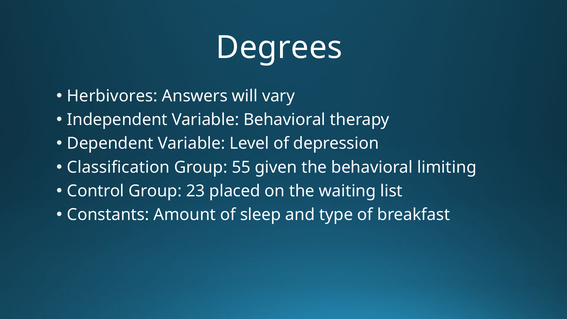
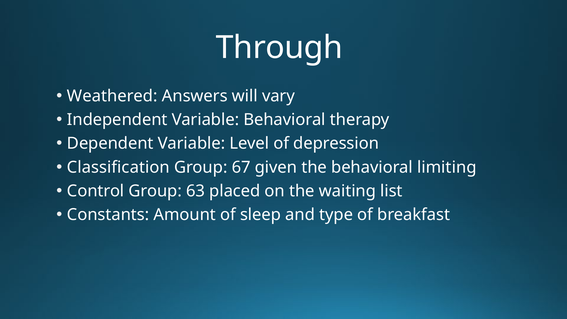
Degrees: Degrees -> Through (279, 48)
Herbivores: Herbivores -> Weathered (112, 96)
55: 55 -> 67 (241, 167)
23: 23 -> 63 (196, 191)
